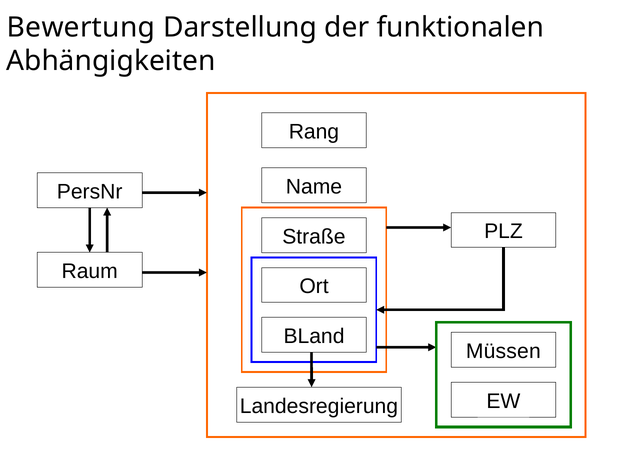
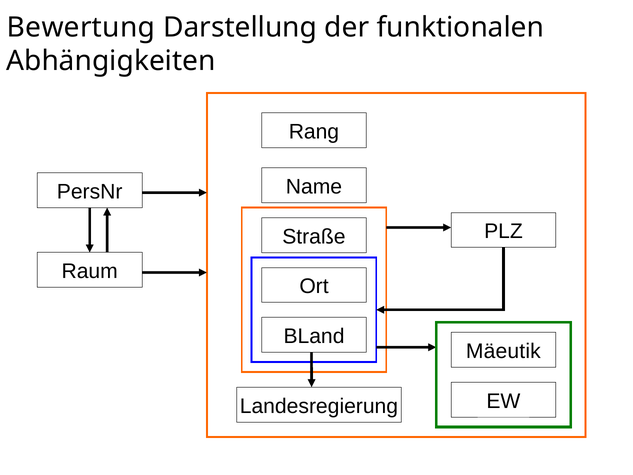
Müssen: Müssen -> Mäeutik (503, 351)
